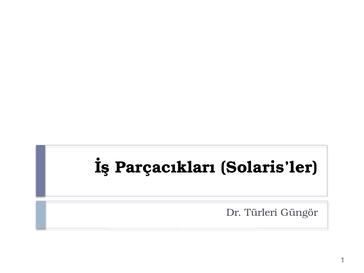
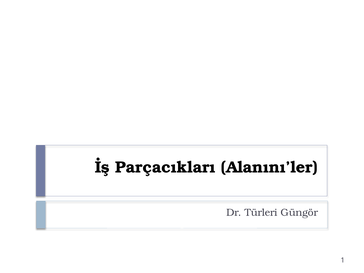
Solaris’ler: Solaris’ler -> Alanını’ler (269, 167)
